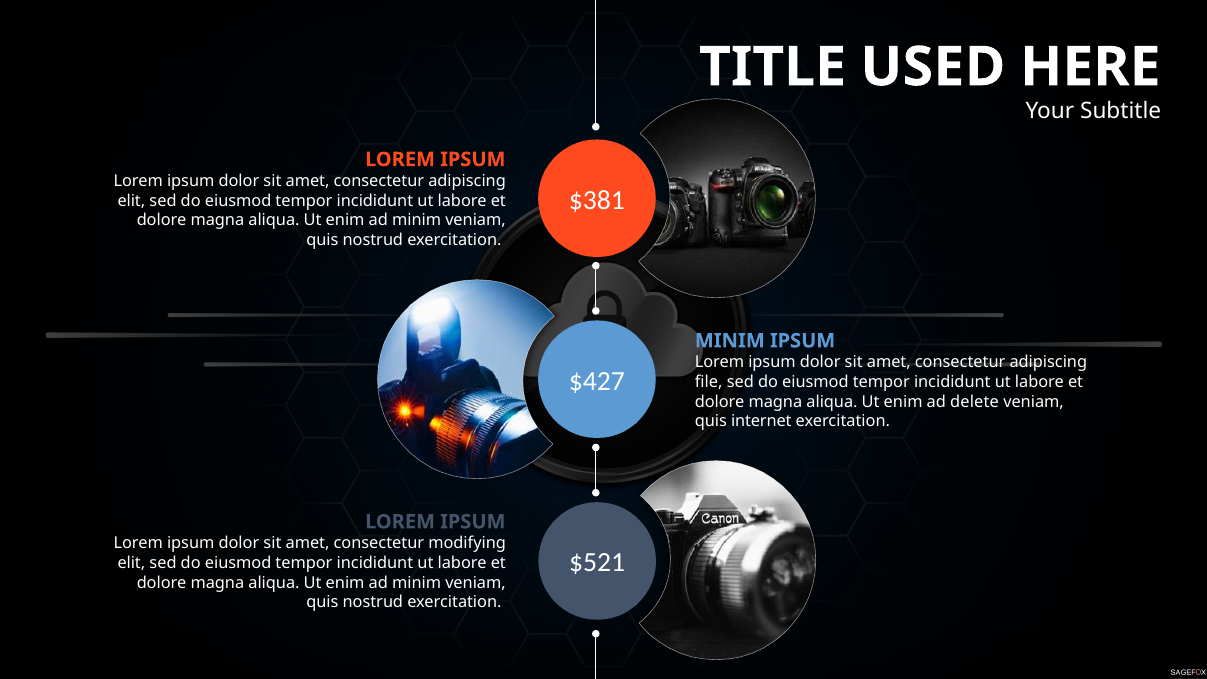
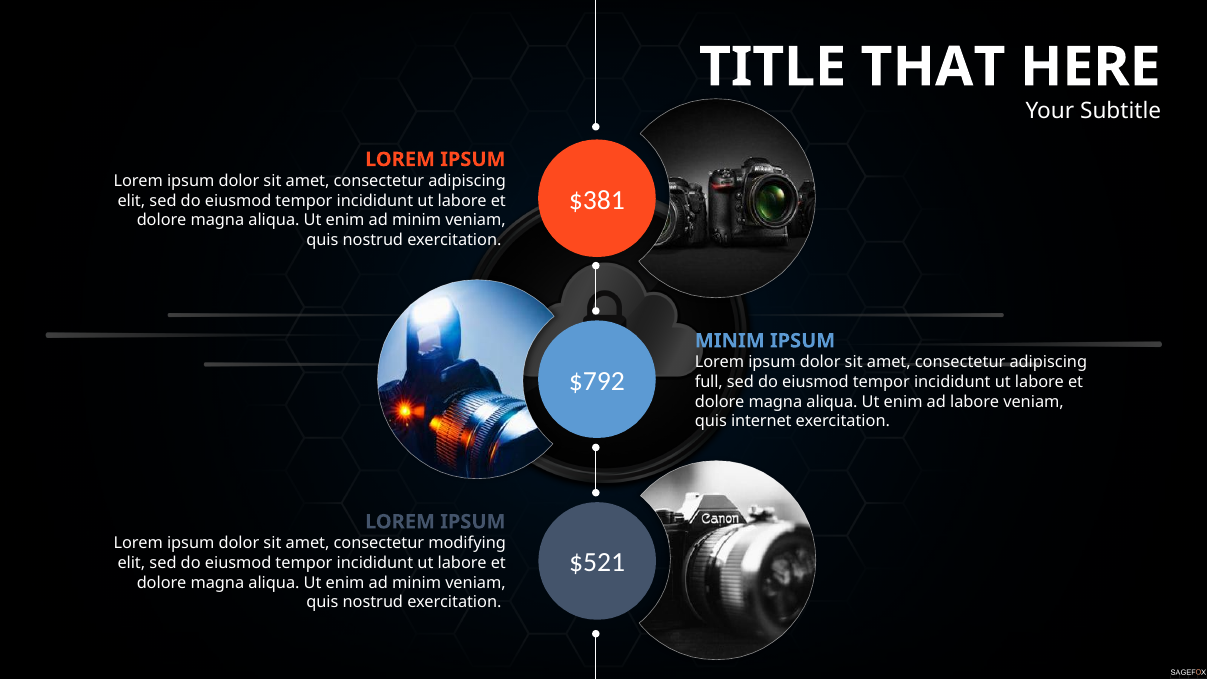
USED: USED -> THAT (933, 67)
$427: $427 -> $792 (597, 381)
file: file -> full (709, 382)
ad delete: delete -> labore (975, 402)
